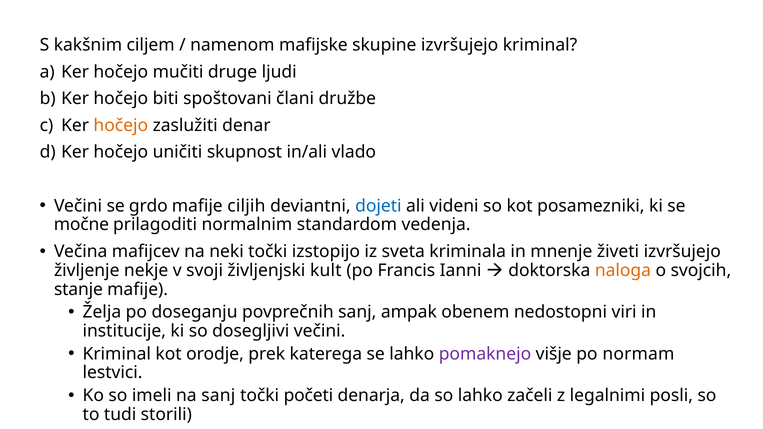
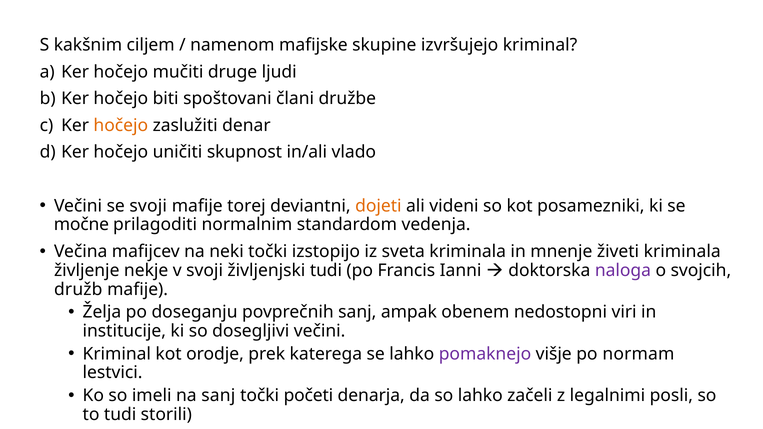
se grdo: grdo -> svoji (148, 206)
mafije ciljih: ciljih -> torej (246, 206)
dojeti colour: blue -> orange (378, 206)
živeti izvršujejo: izvršujejo -> kriminala (682, 252)
življenjski kult: kult -> tudi (326, 271)
naloga colour: orange -> purple (623, 271)
stanje: stanje -> družb (78, 289)
